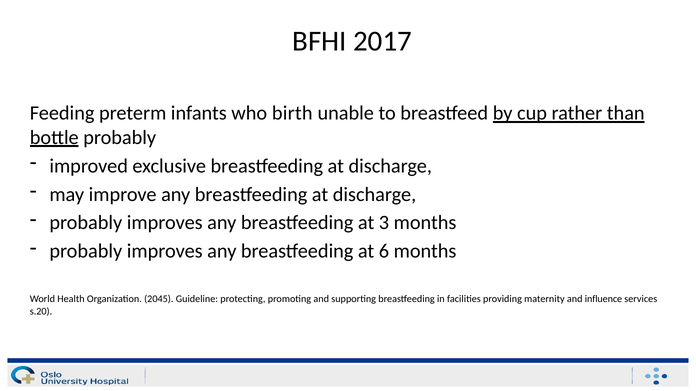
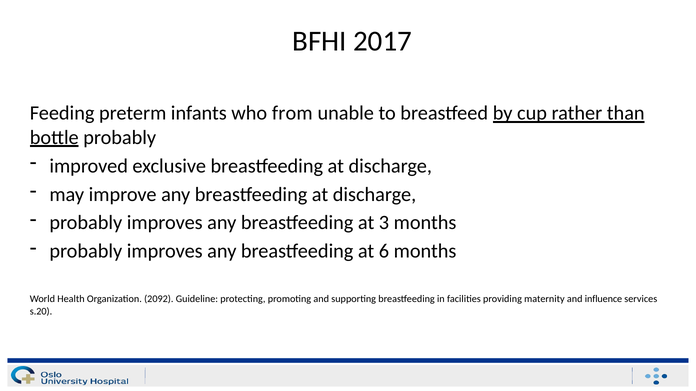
birth: birth -> from (292, 113)
2045: 2045 -> 2092 (159, 299)
